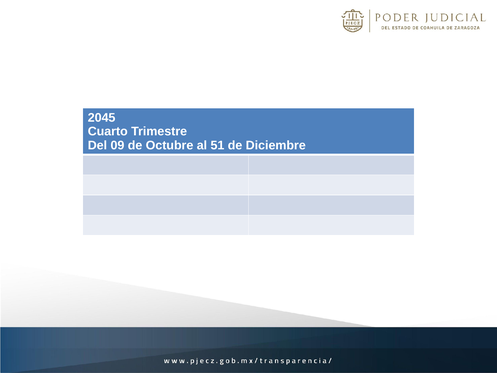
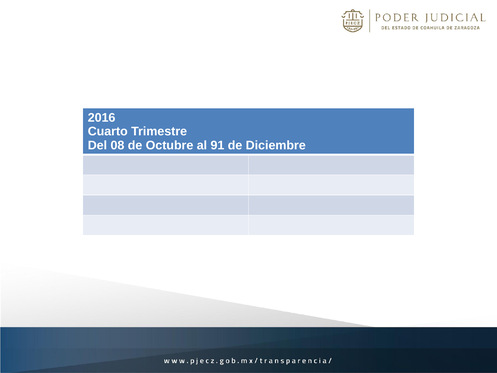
2045: 2045 -> 2016 (102, 117)
09: 09 -> 08 (117, 145)
51: 51 -> 91 (217, 145)
